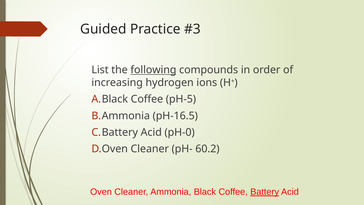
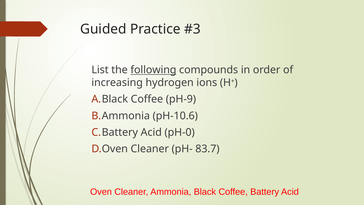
pH-5: pH-5 -> pH-9 (181, 99)
pH-16.5: pH-16.5 -> pH-10.6 (175, 116)
60.2: 60.2 -> 83.7 (207, 149)
Battery underline: present -> none (265, 192)
